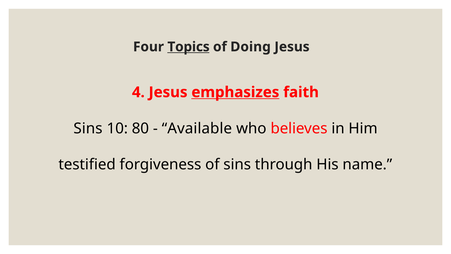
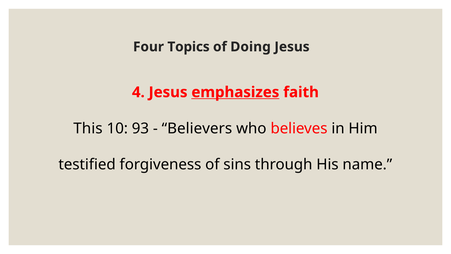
Topics underline: present -> none (189, 47)
Sins: Sins -> This (88, 128)
80: 80 -> 93 (140, 128)
Available: Available -> Believers (197, 128)
